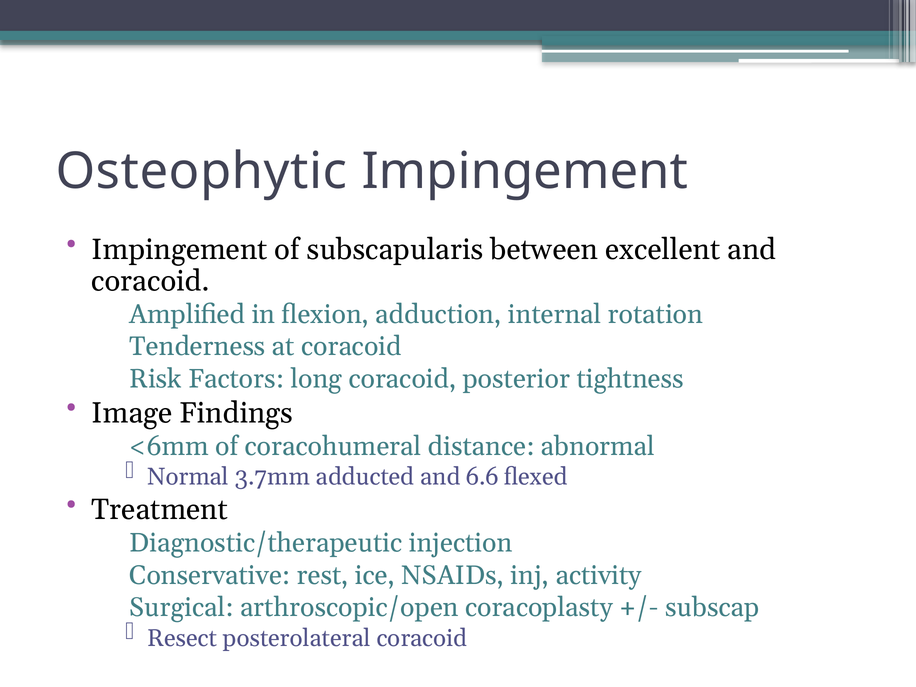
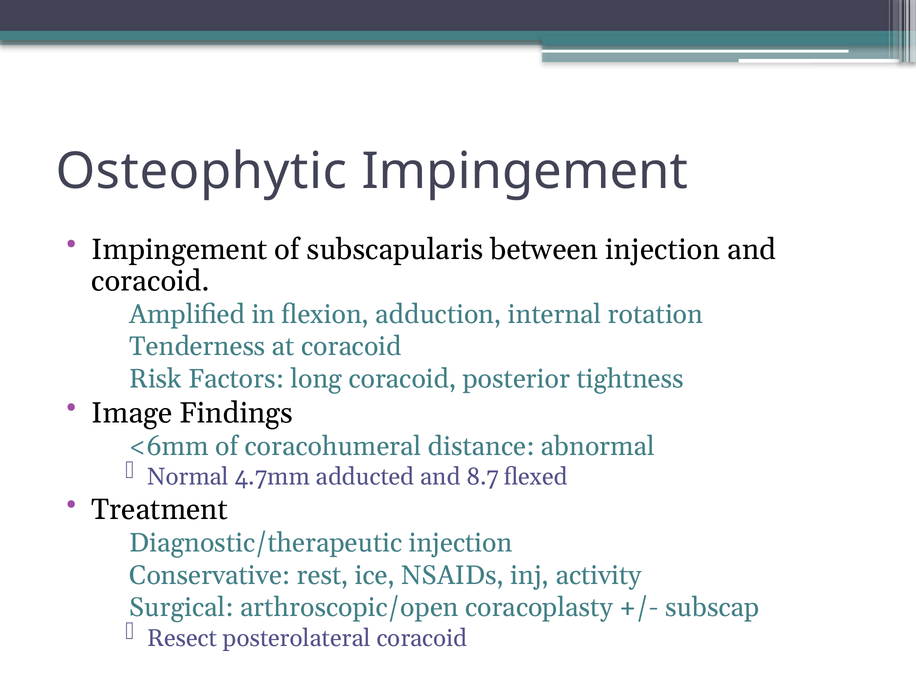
between excellent: excellent -> injection (663, 249)
3.7mm: 3.7mm -> 4.7mm (272, 477)
6.6: 6.6 -> 8.7 (482, 477)
